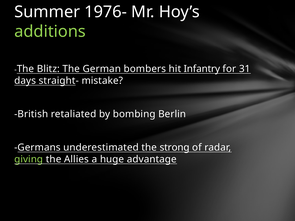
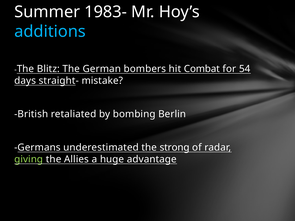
1976-: 1976- -> 1983- (106, 12)
additions colour: light green -> light blue (50, 32)
Infantry: Infantry -> Combat (202, 69)
31: 31 -> 54 (245, 69)
